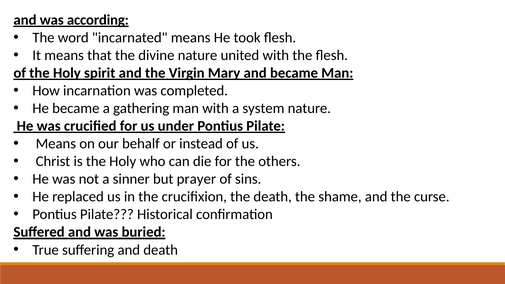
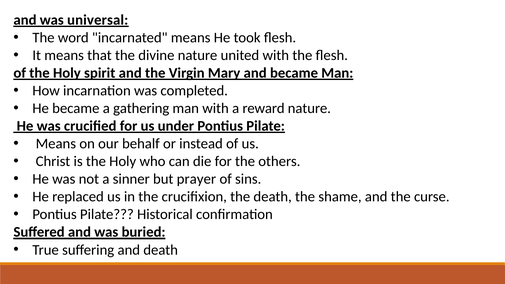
according: according -> universal (98, 20)
system: system -> reward (263, 108)
